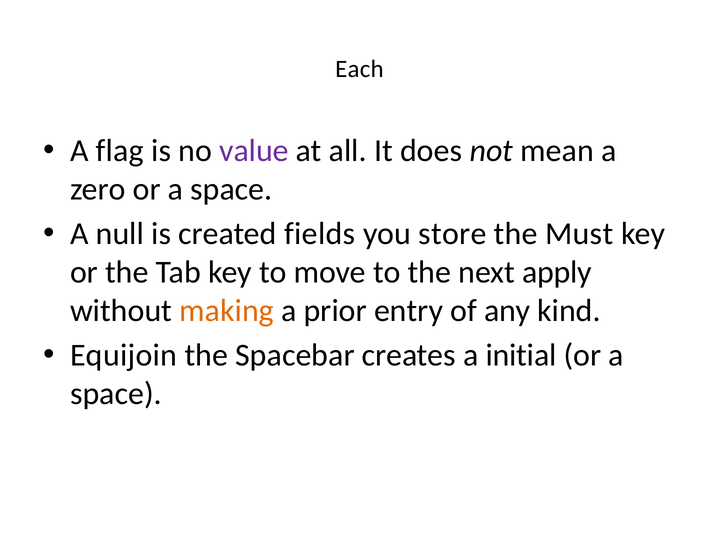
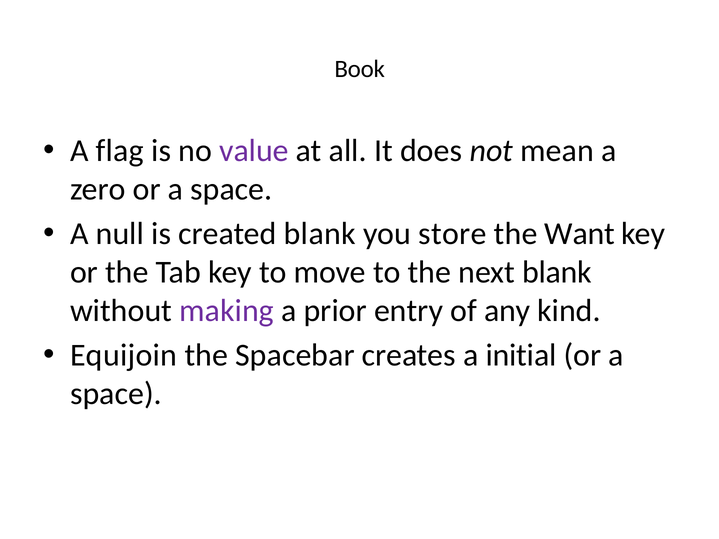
Each: Each -> Book (360, 69)
created fields: fields -> blank (320, 234)
Must: Must -> Want (580, 234)
next apply: apply -> blank (557, 272)
making colour: orange -> purple (227, 311)
